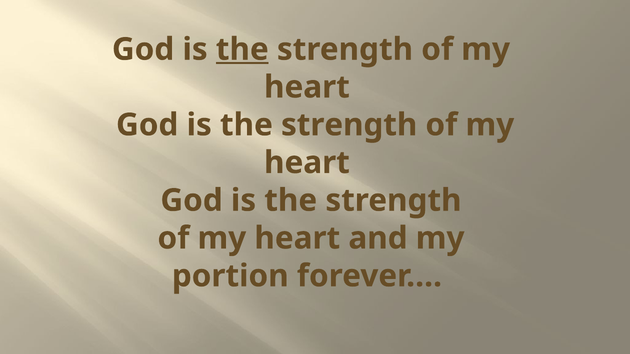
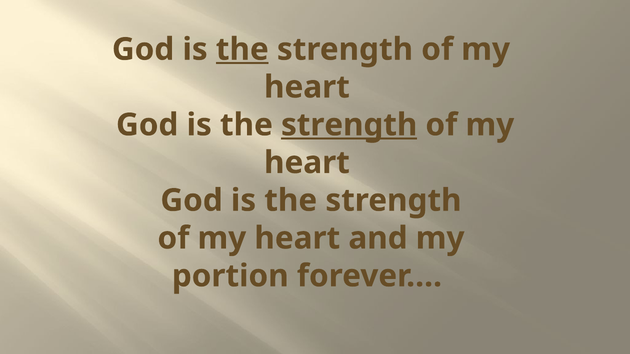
strength underline: none -> present (349, 125)
